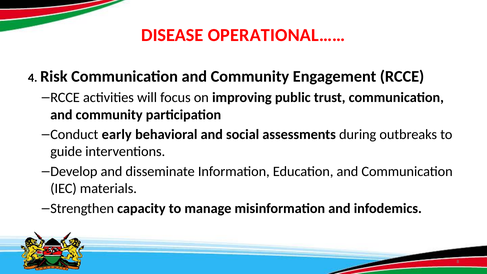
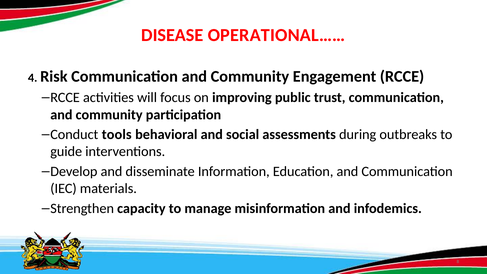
early: early -> tools (117, 135)
